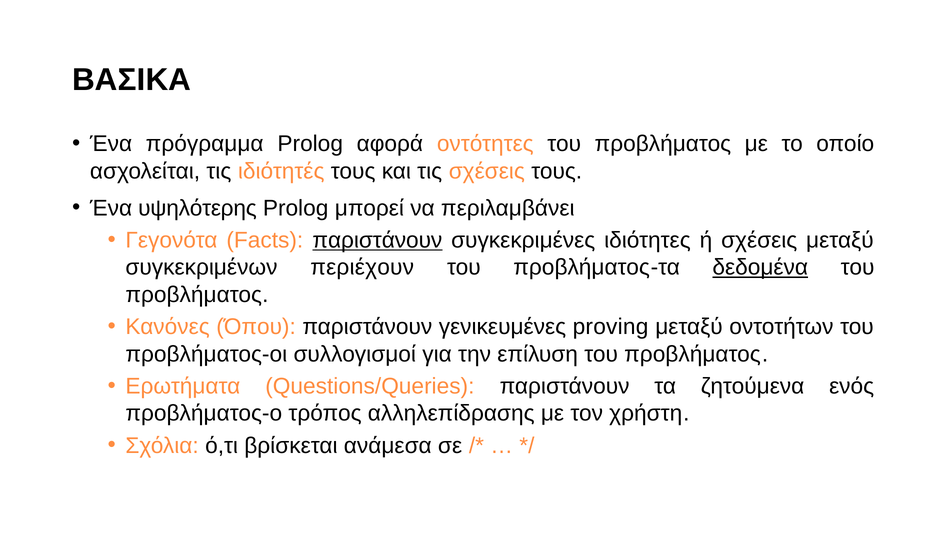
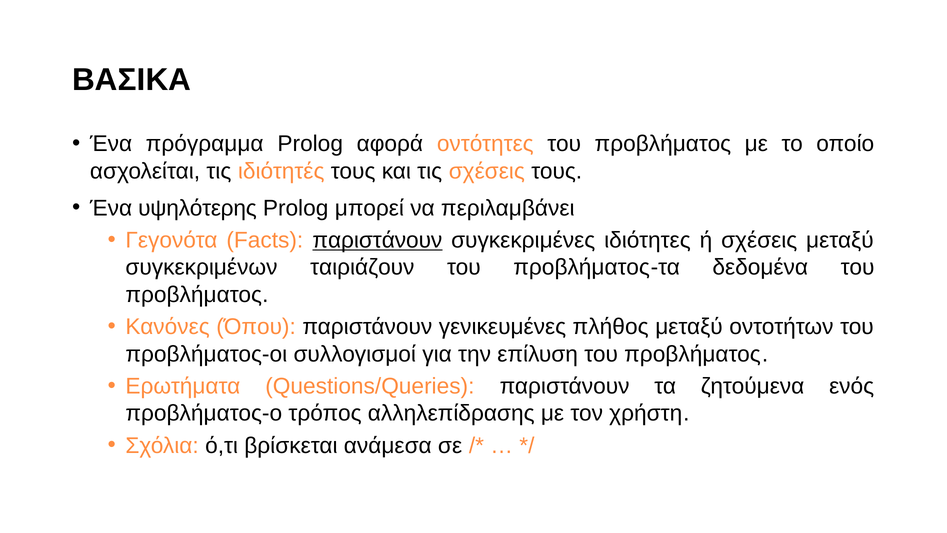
περιέχουν: περιέχουν -> ταιριάζουν (362, 267)
δεδομένα underline: present -> none (760, 267)
proving: proving -> πλήθος (611, 327)
